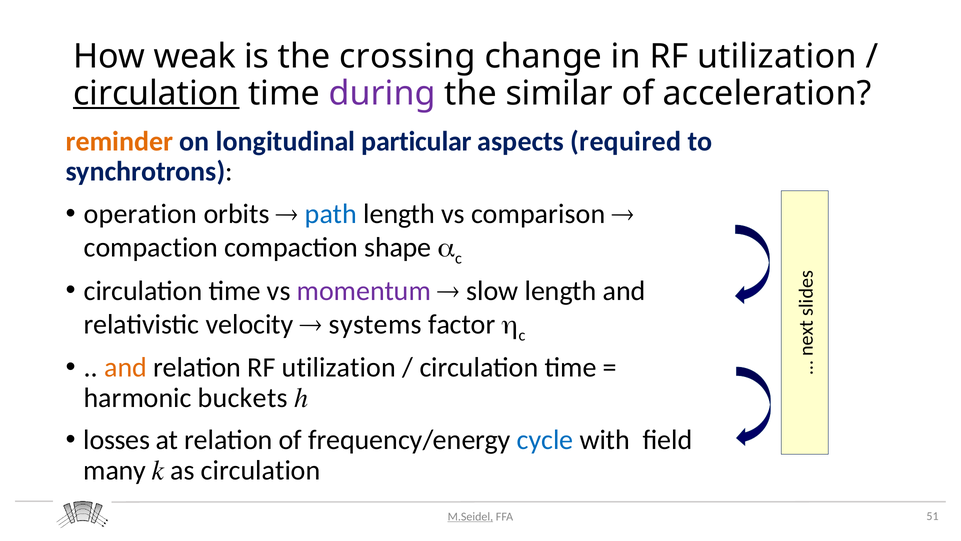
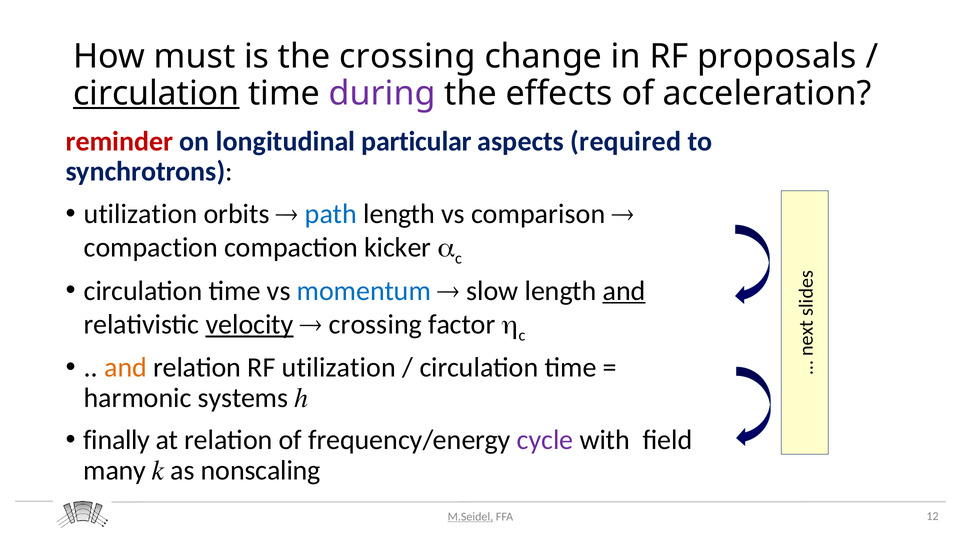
weak: weak -> must (195, 57)
in RF utilization: utilization -> proposals (777, 57)
similar: similar -> effects (559, 93)
reminder colour: orange -> red (119, 141)
operation: operation -> utilization (141, 214)
shape: shape -> kicker (398, 247)
momentum colour: purple -> blue (364, 291)
and underline: none -> present (624, 291)
velocity underline: none -> present (250, 324)
systems: systems -> crossing (375, 324)
buckets: buckets -> systems (243, 398)
losses: losses -> finally (117, 440)
cycle colour: blue -> purple (545, 440)
as circulation: circulation -> nonscaling (261, 470)
51: 51 -> 12 (933, 516)
